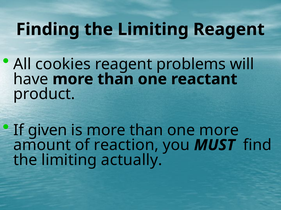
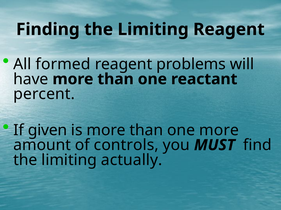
cookies: cookies -> formed (63, 64)
product: product -> percent (44, 94)
reaction: reaction -> controls (126, 146)
